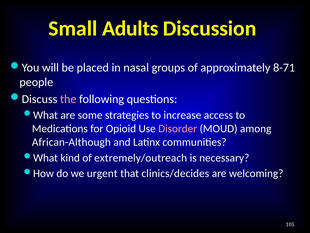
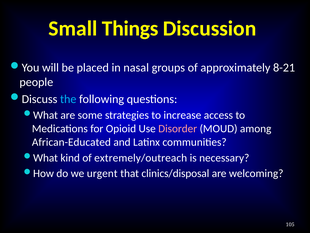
Adults: Adults -> Things (130, 28)
8-71: 8-71 -> 8-21 (284, 67)
the colour: pink -> light blue (68, 99)
African-Although: African-Although -> African-Educated (71, 142)
clinics/decides: clinics/decides -> clinics/disposal (175, 173)
